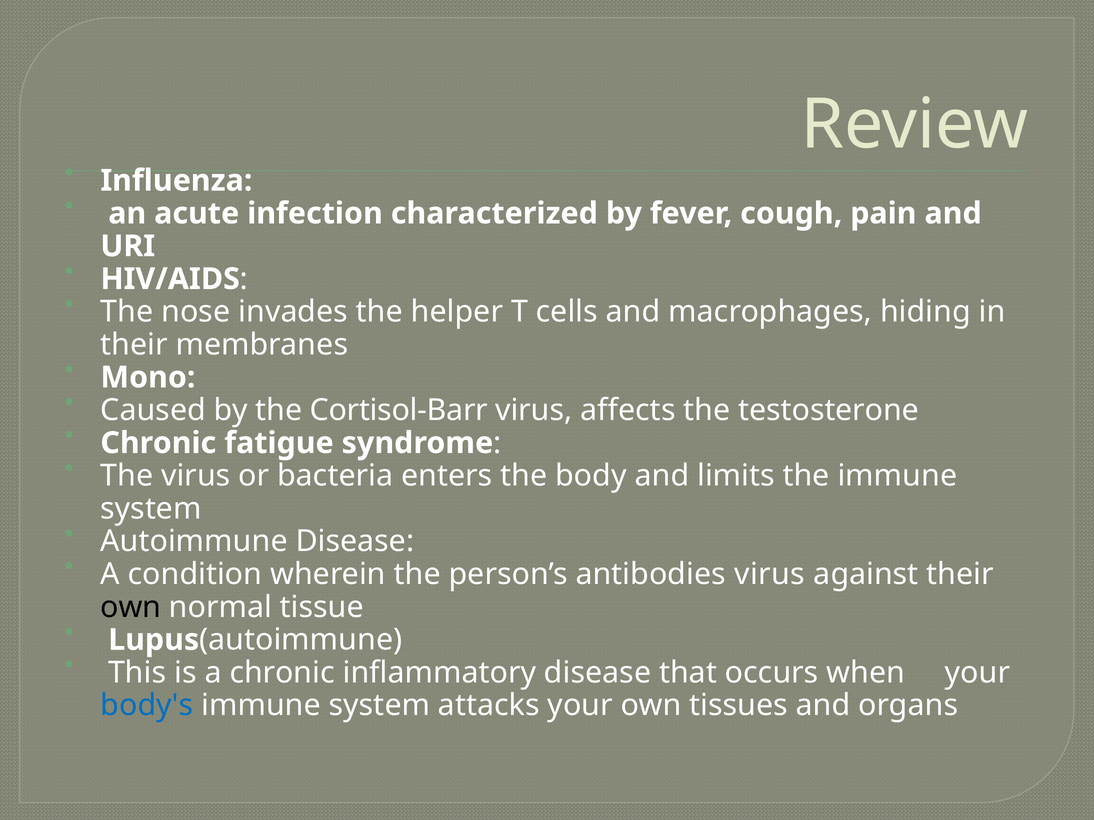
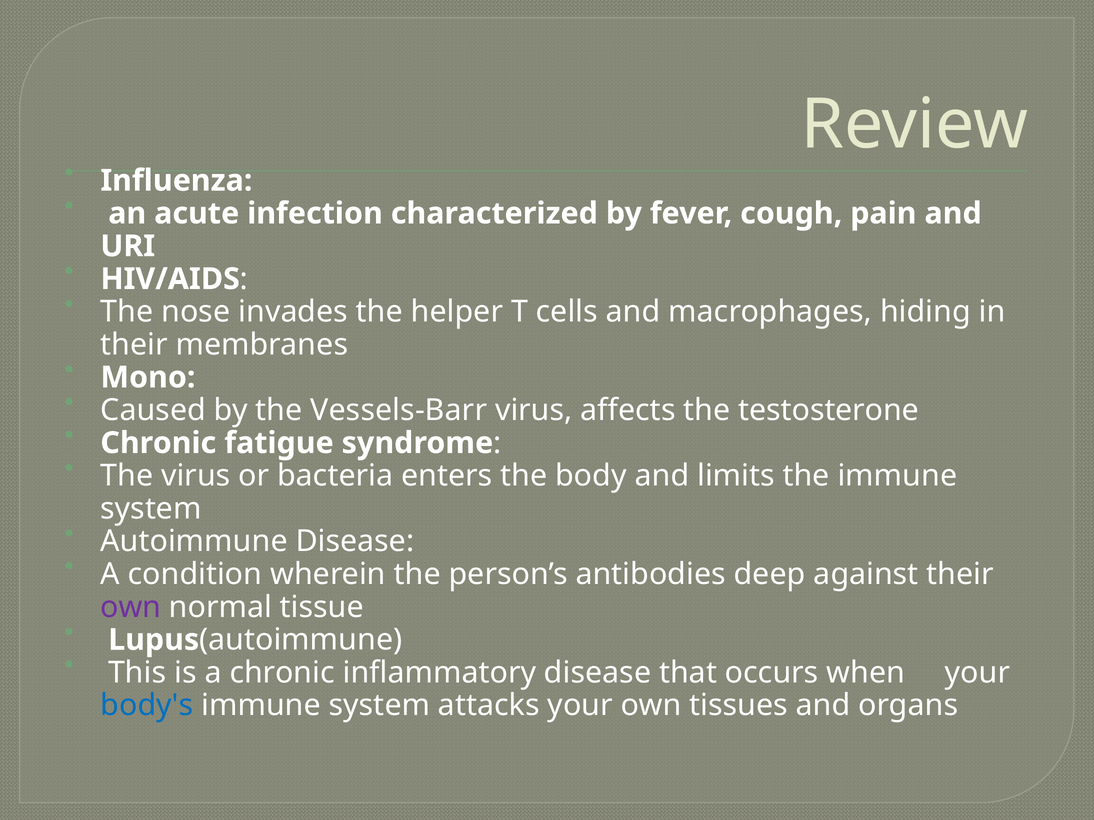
Cortisol-Barr: Cortisol-Barr -> Vessels-Barr (399, 410)
antibodies virus: virus -> deep (770, 575)
own colour: black -> purple (131, 607)
